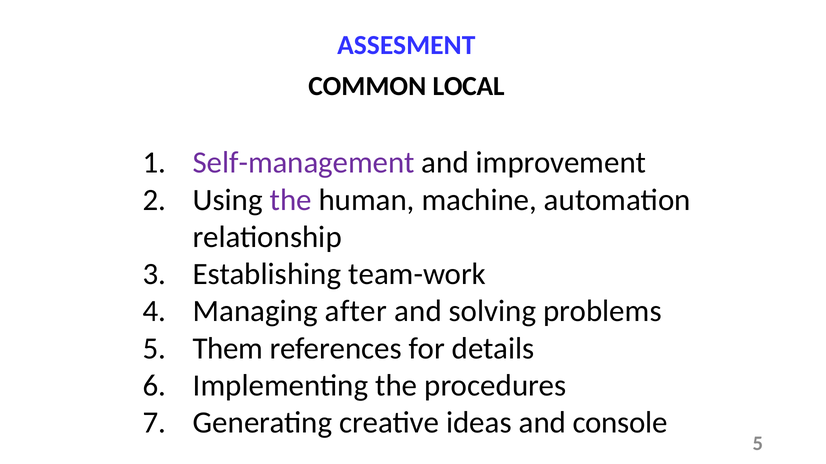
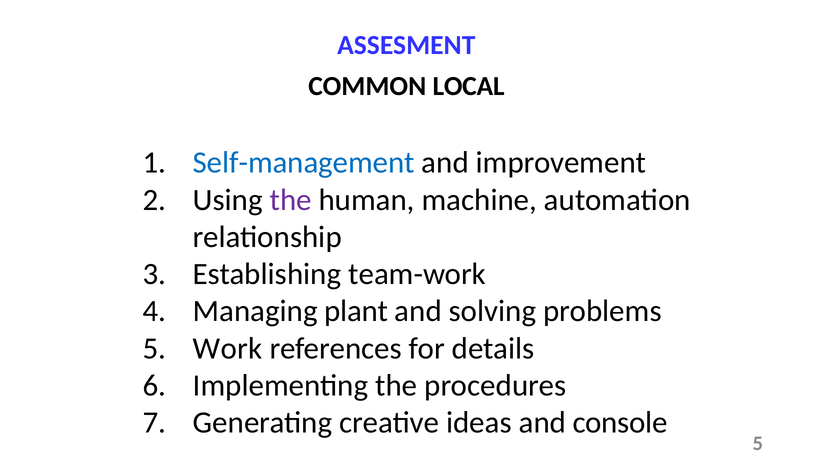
Self-management colour: purple -> blue (304, 163)
after: after -> plant (356, 312)
Them: Them -> Work (228, 349)
